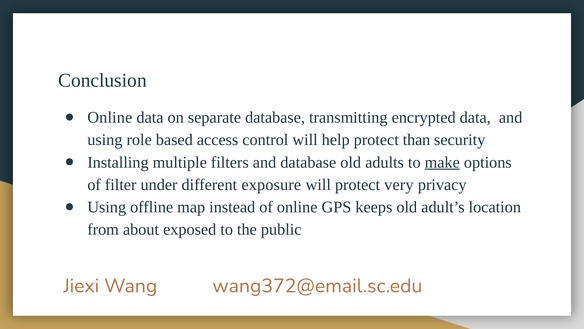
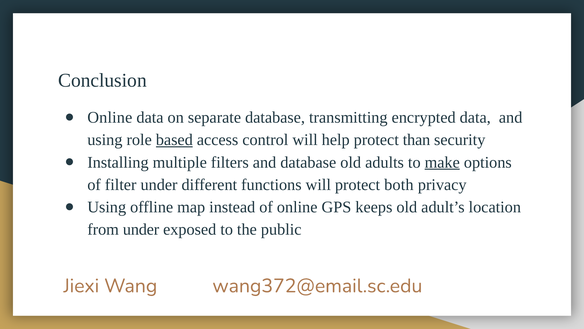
based underline: none -> present (174, 140)
exposure: exposure -> functions (271, 184)
very: very -> both (399, 184)
from about: about -> under (141, 229)
